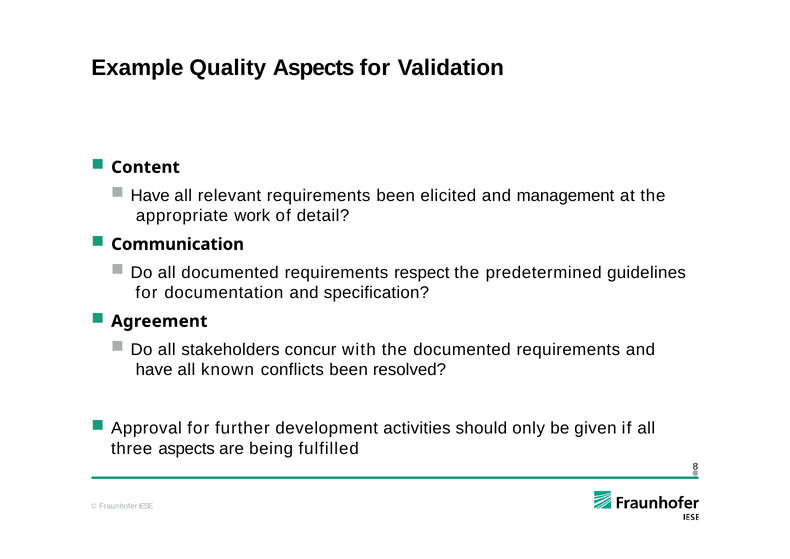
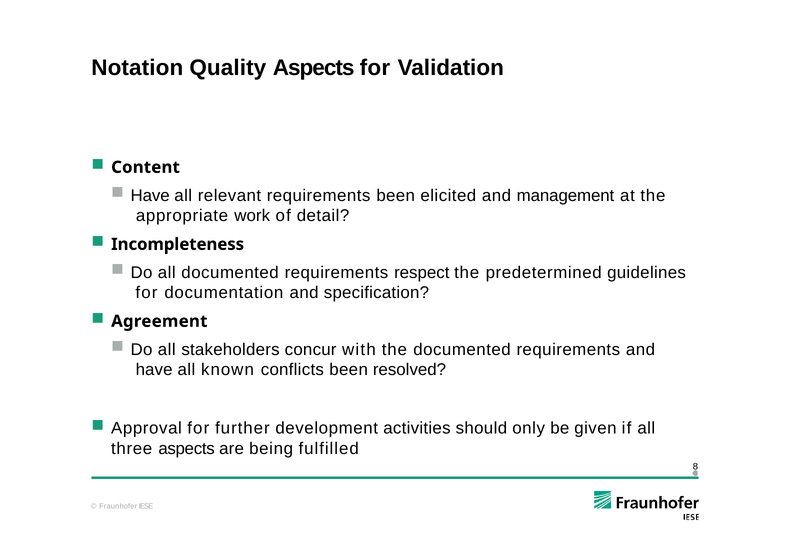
Example: Example -> Notation (137, 68)
Communication: Communication -> Incompleteness (178, 244)
